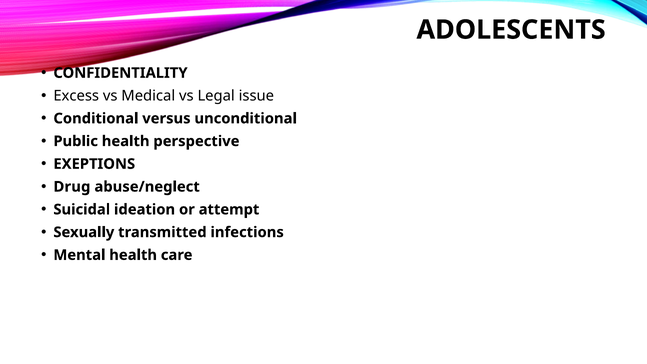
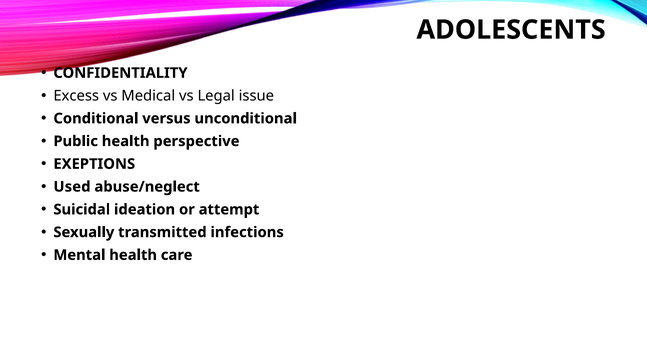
Drug: Drug -> Used (72, 187)
